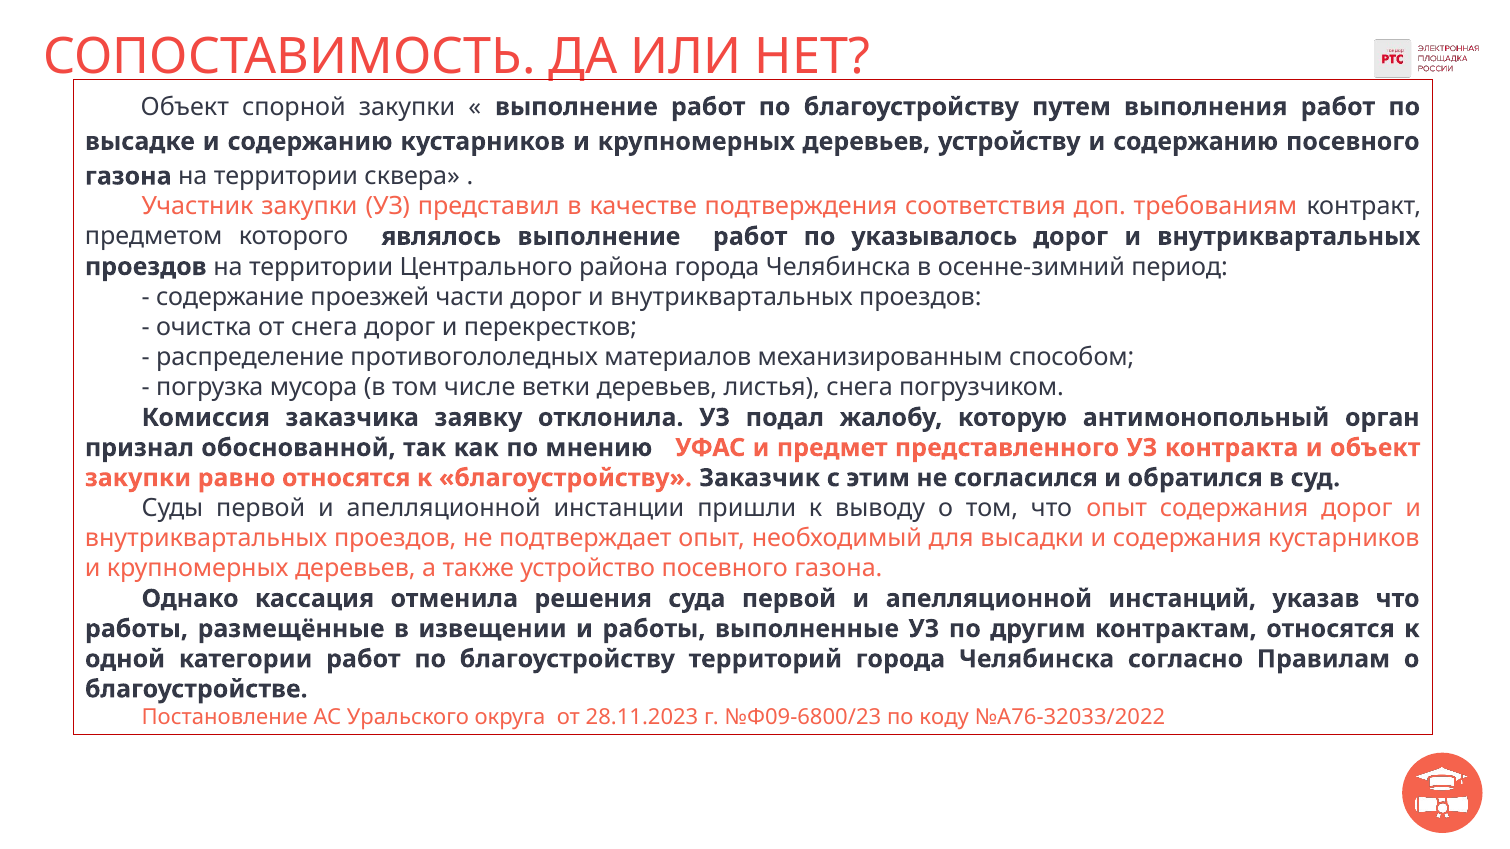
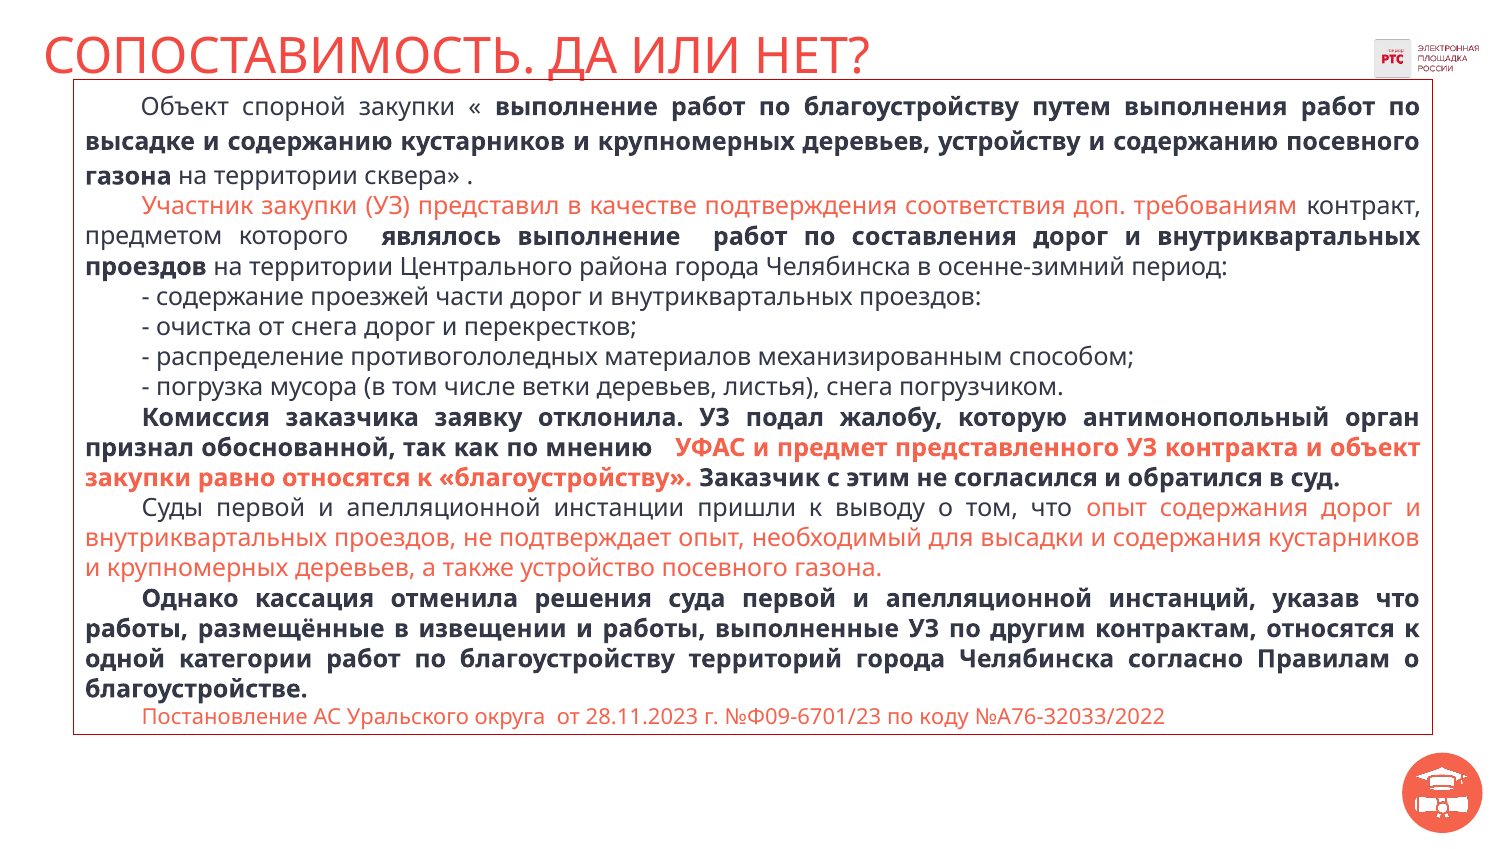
указывалось: указывалось -> составления (934, 237)
№Ф09-6800/23: №Ф09-6800/23 -> №Ф09-6701/23 (803, 718)
